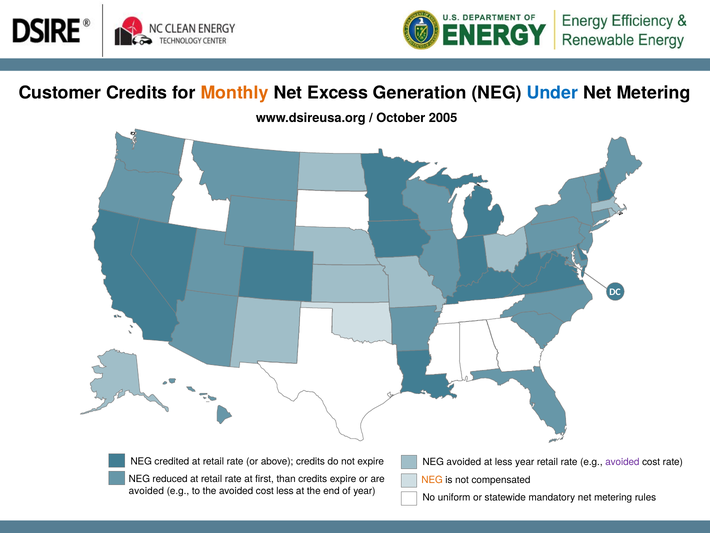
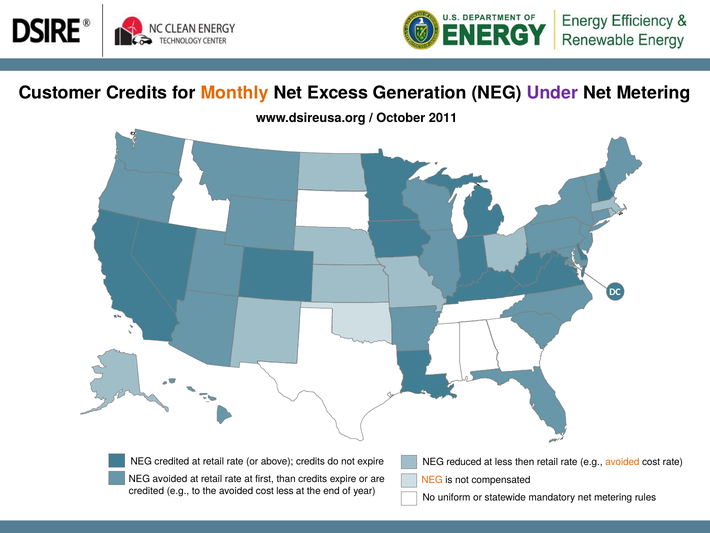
Under colour: blue -> purple (552, 93)
2005: 2005 -> 2011 (443, 118)
NEG avoided: avoided -> reduced (464, 462)
less year: year -> then (525, 462)
avoided colour: purple -> orange (622, 462)
NEG reduced: reduced -> avoided (170, 479)
avoided: avoided -> credited (146, 490)
